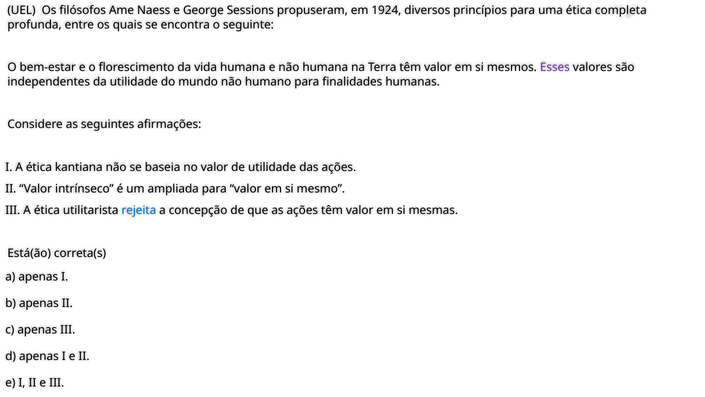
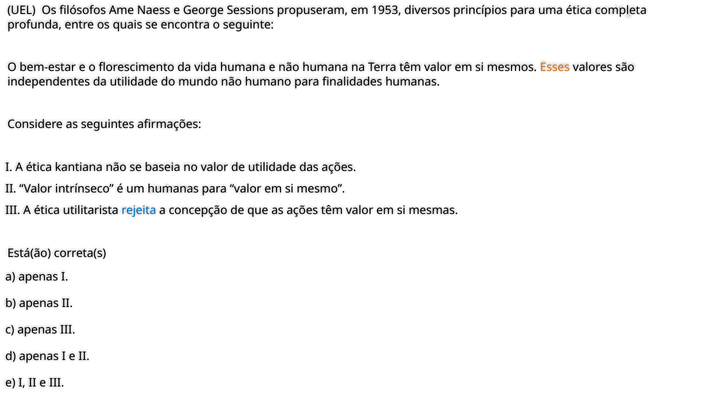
1924: 1924 -> 1953 (386, 11)
Esses colour: purple -> orange (555, 67)
um ampliada: ampliada -> humanas (173, 189)
